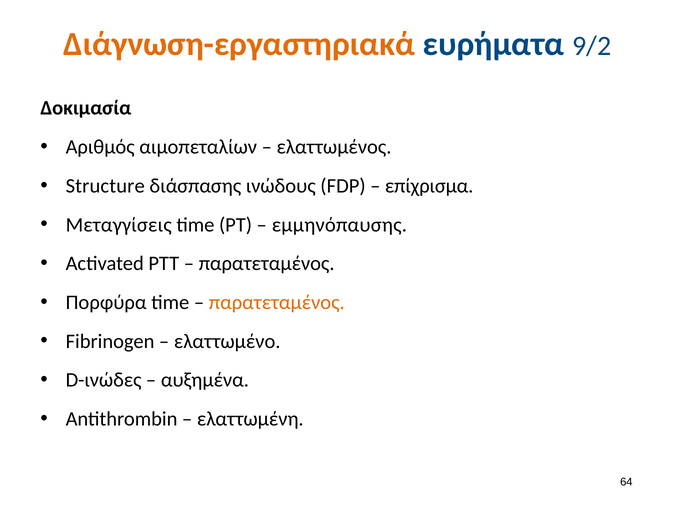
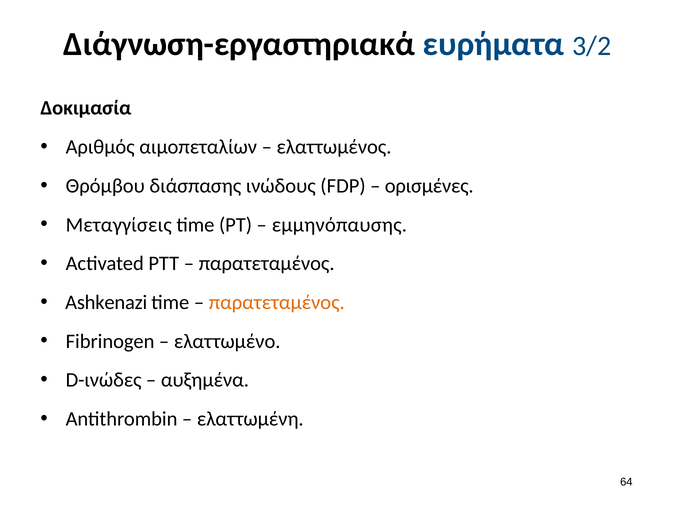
Διάγνωση-εργαστηριακά colour: orange -> black (239, 44)
9/2: 9/2 -> 3/2 (592, 46)
Structure: Structure -> Θρόμβου (105, 186)
επίχρισμα: επίχρισμα -> ορισμένες (429, 186)
Πορφύρα: Πορφύρα -> Ashkenazi (106, 302)
